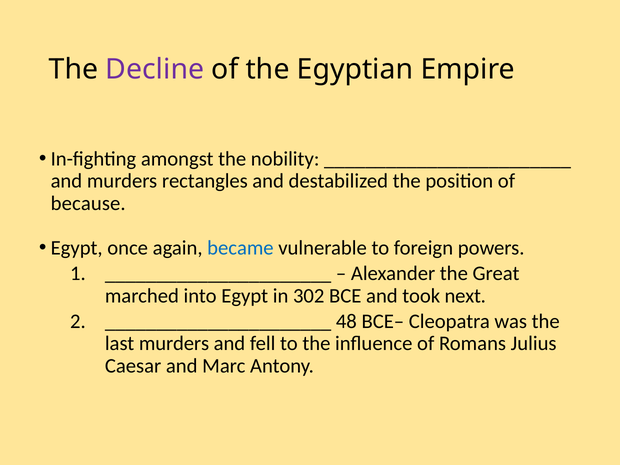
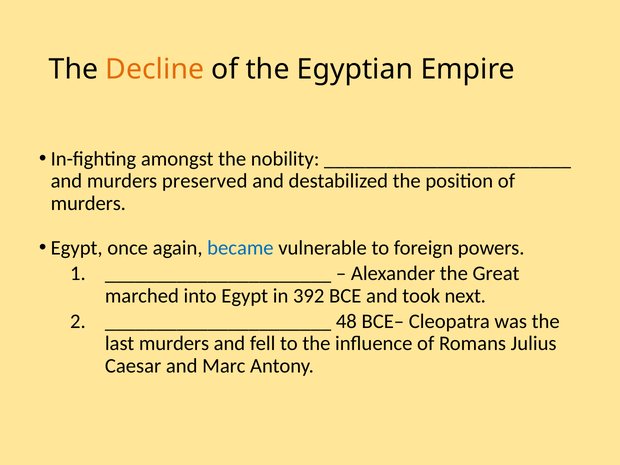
Decline colour: purple -> orange (155, 70)
rectangles: rectangles -> preserved (205, 181)
because: because -> murders (88, 203)
302: 302 -> 392 (309, 296)
